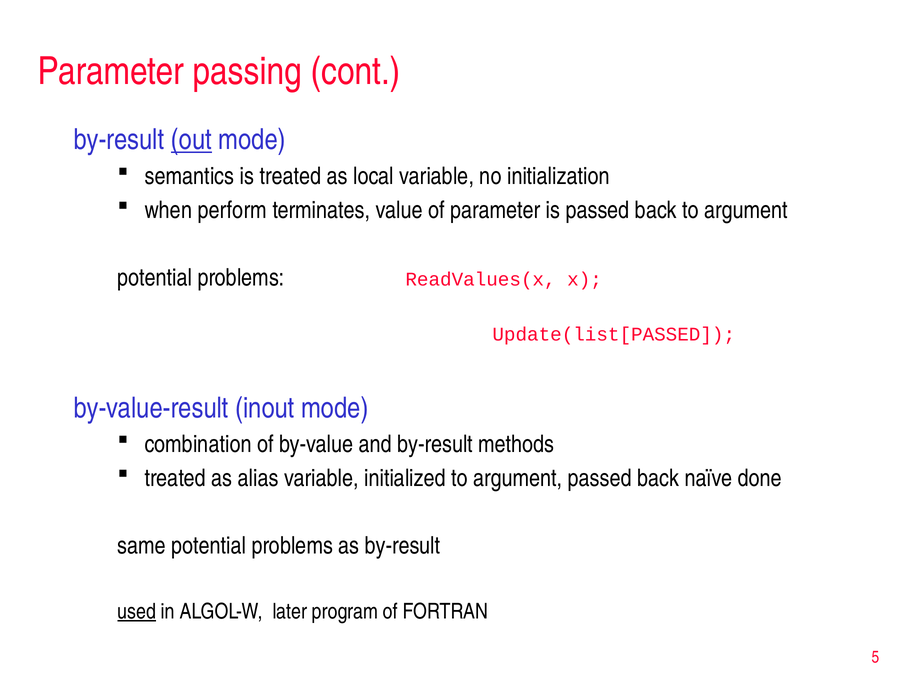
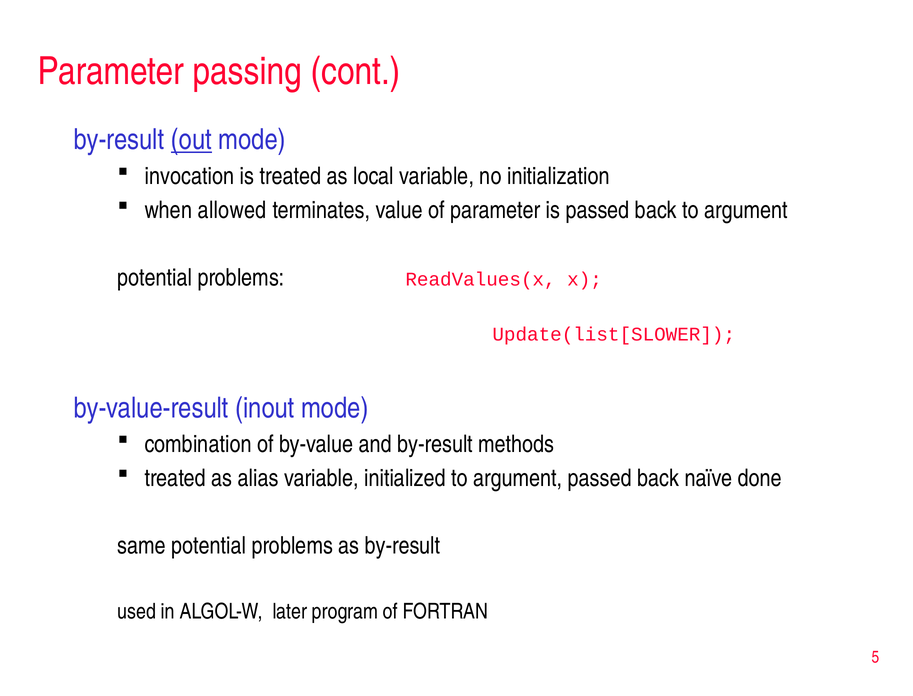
semantics: semantics -> invocation (190, 176)
perform: perform -> allowed (232, 210)
Update(list[PASSED: Update(list[PASSED -> Update(list[SLOWER (614, 334)
used underline: present -> none (137, 611)
